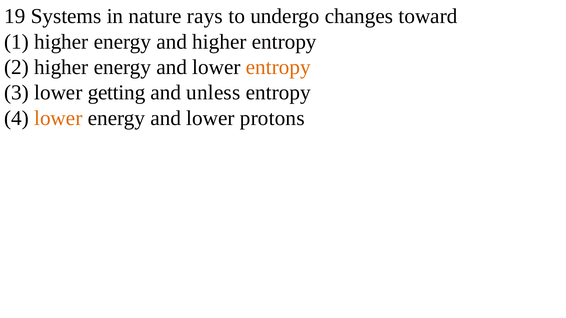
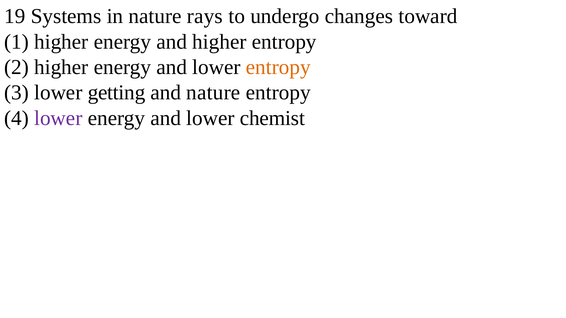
and unless: unless -> nature (213, 93)
lower colour: orange -> purple (58, 118)
protons: protons -> chemist (272, 118)
